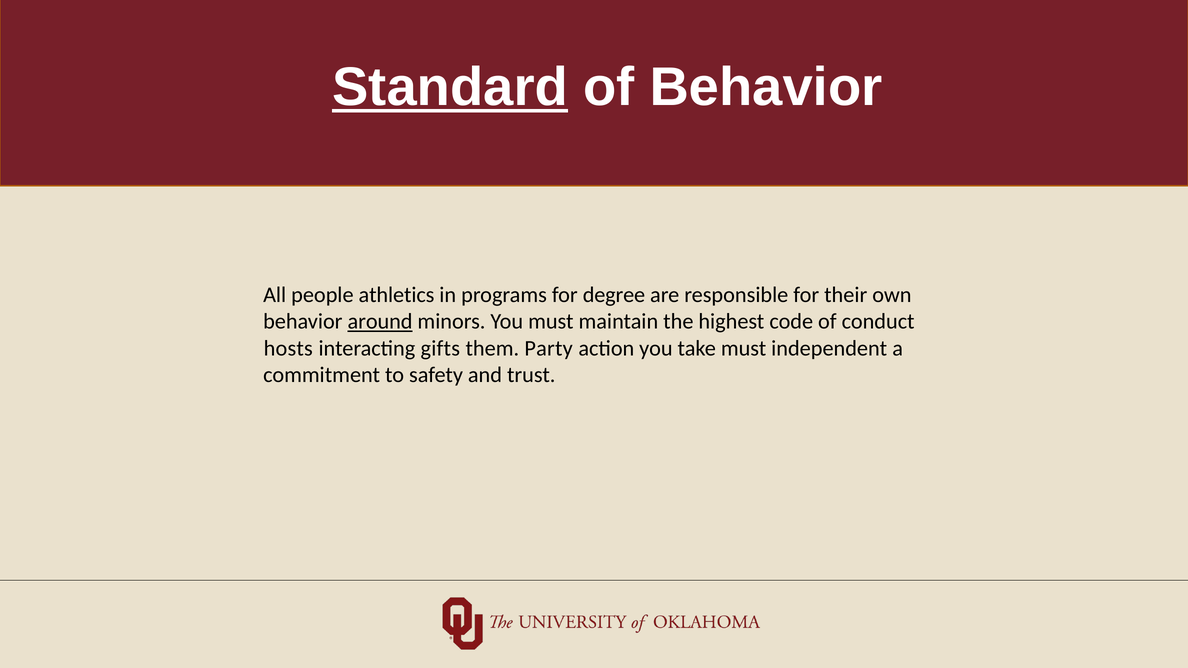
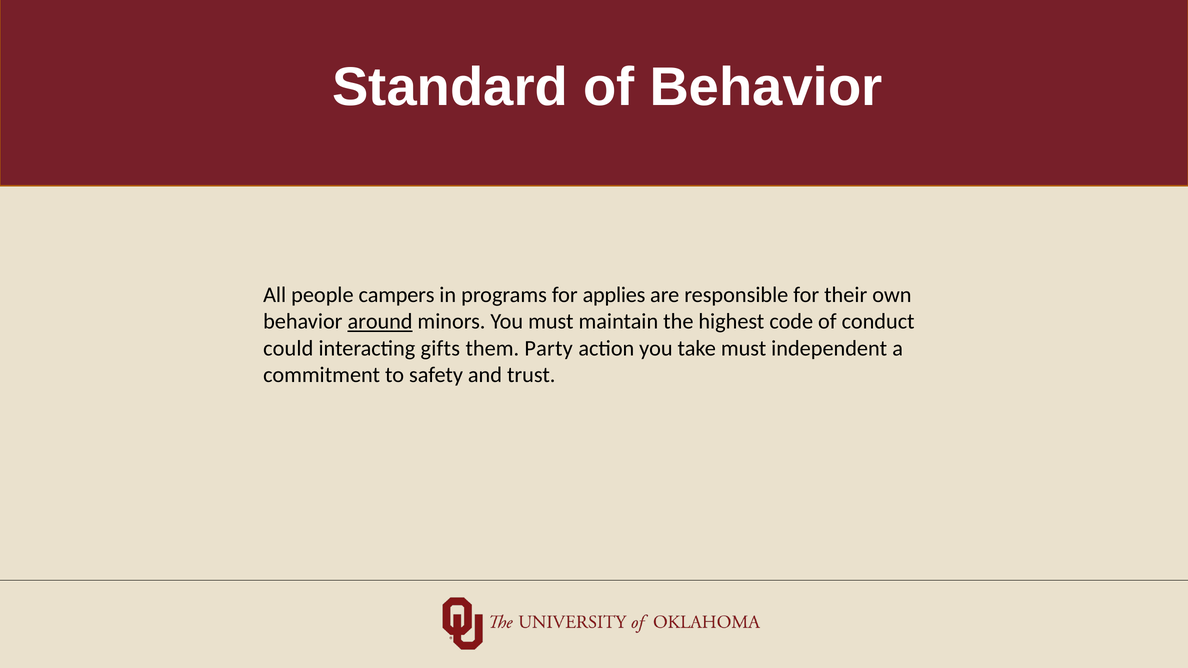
Standard underline: present -> none (450, 87)
athletics: athletics -> campers (397, 295)
degree: degree -> applies (614, 295)
hosts: hosts -> could (288, 348)
